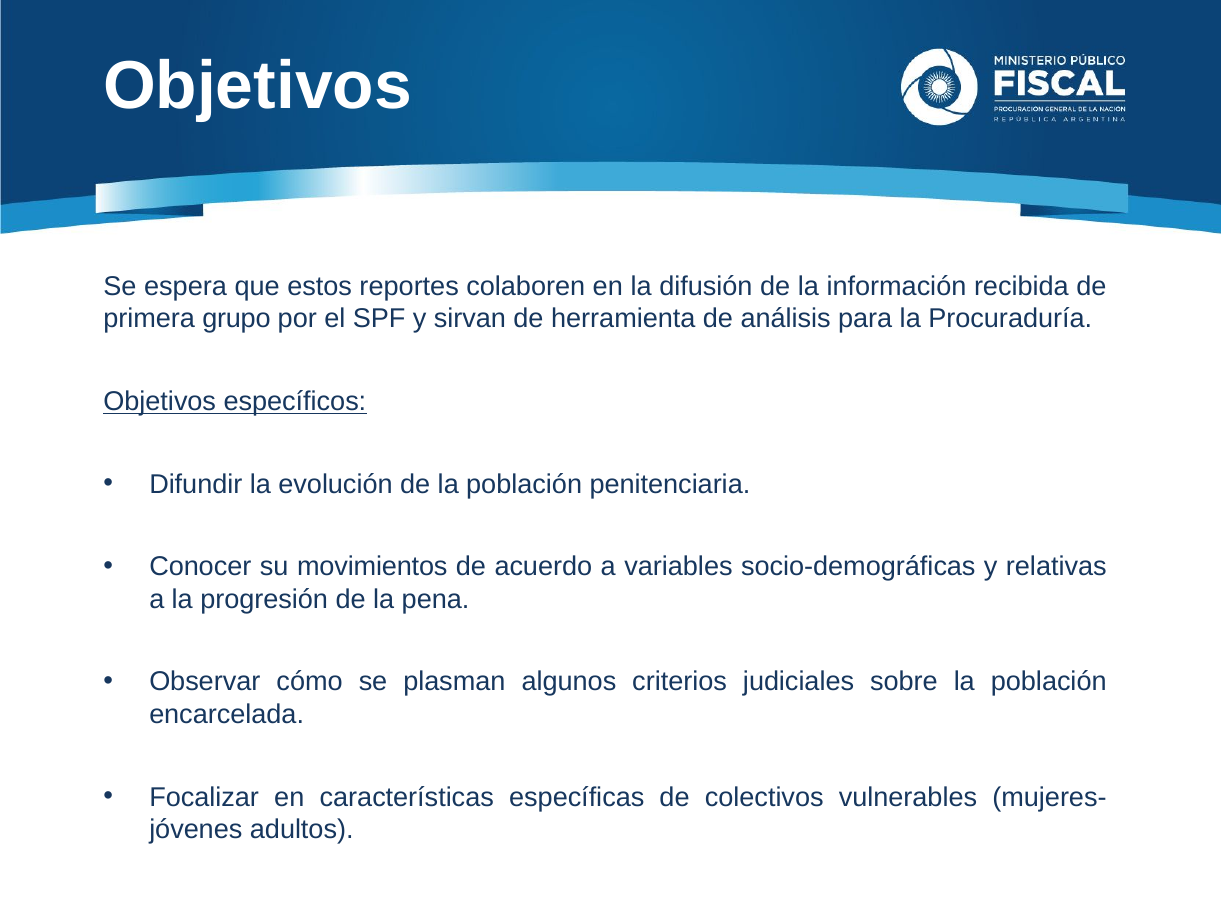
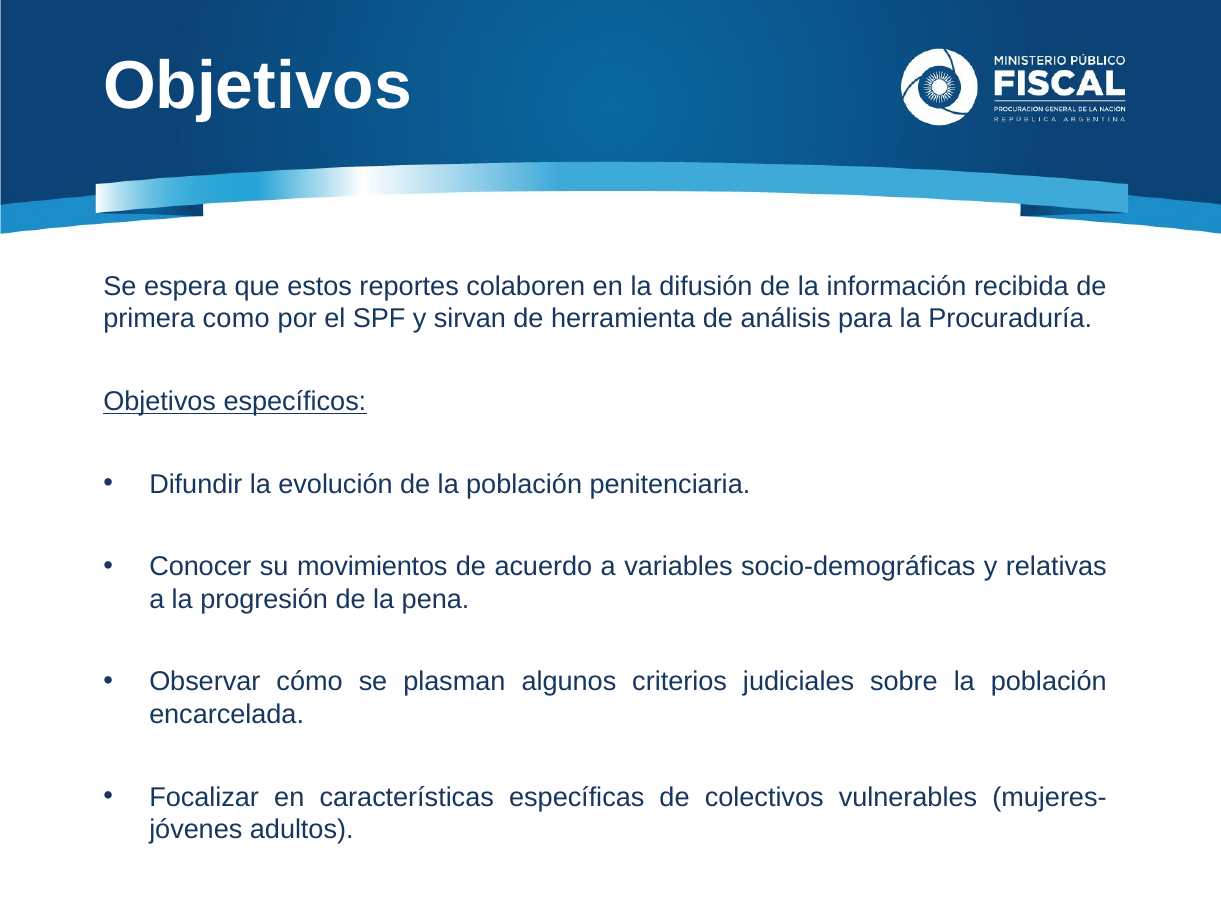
grupo: grupo -> como (236, 319)
